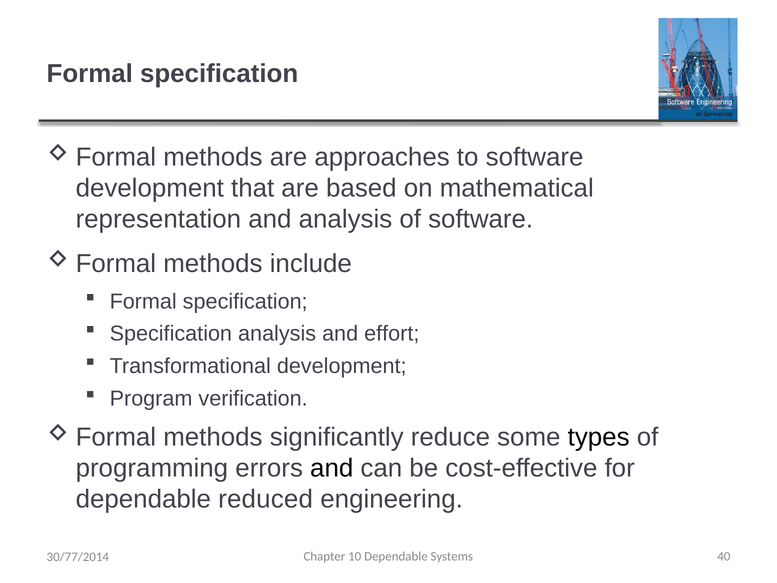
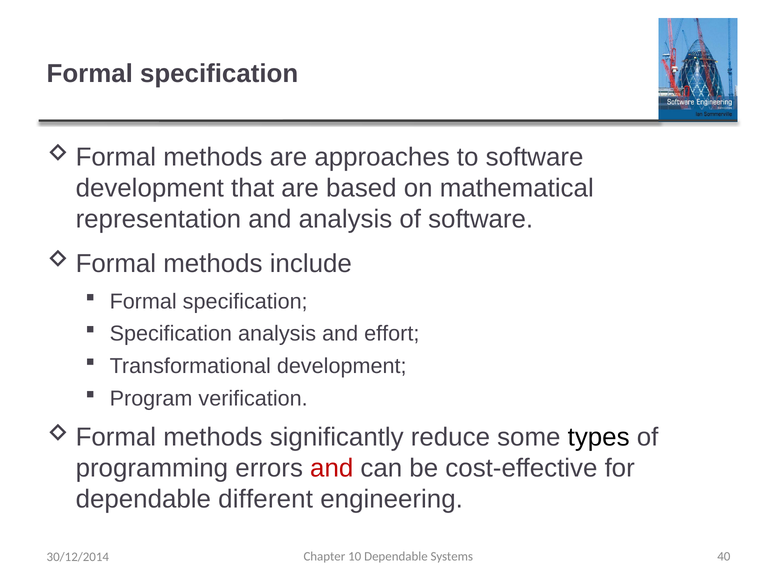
and colour: black -> red (332, 468)
reduced: reduced -> different (266, 499)
30/77/2014: 30/77/2014 -> 30/12/2014 (78, 557)
